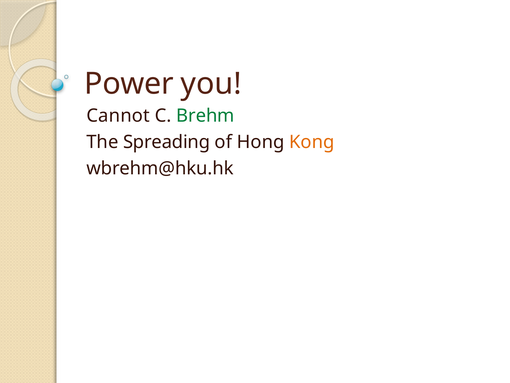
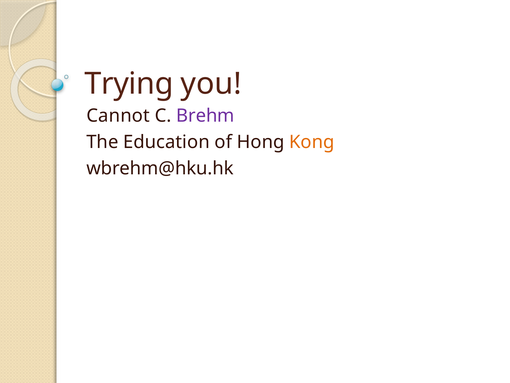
Power: Power -> Trying (129, 84)
Brehm colour: green -> purple (205, 116)
Spreading: Spreading -> Education (166, 142)
